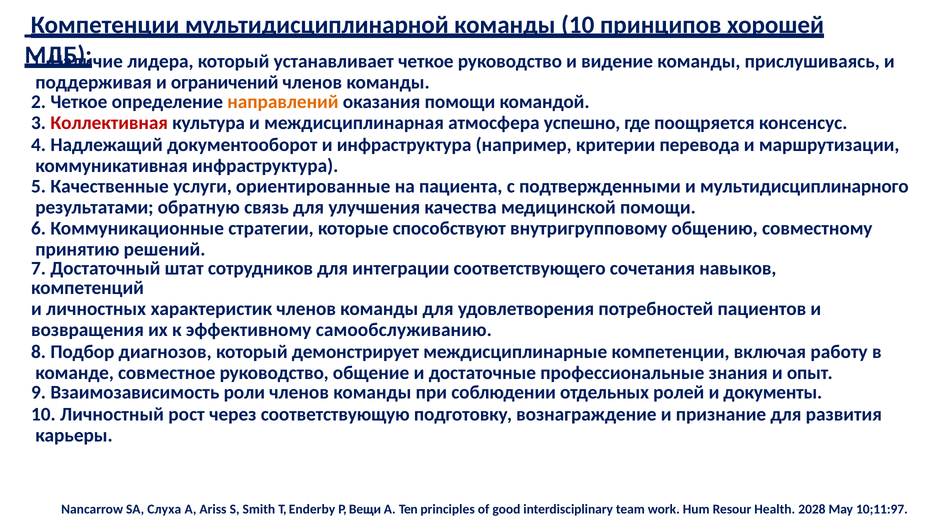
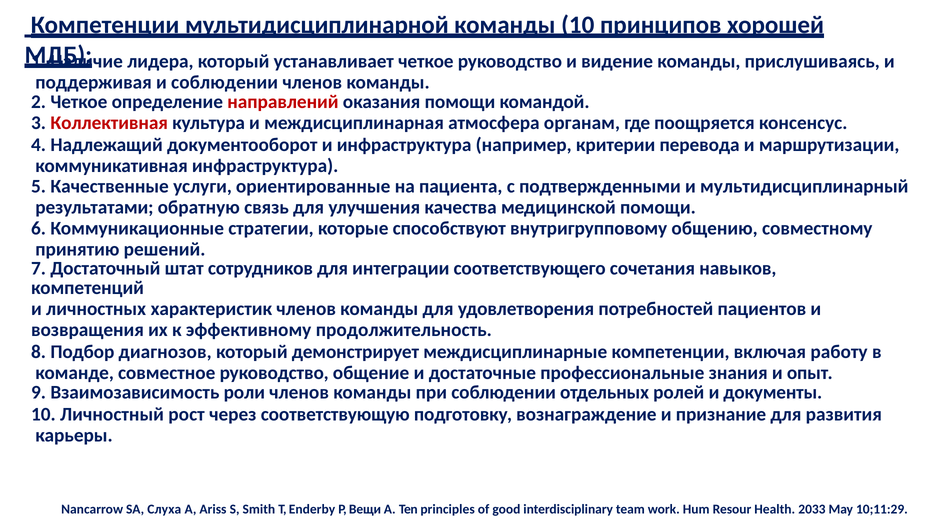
и ограничений: ограничений -> соблюдении (225, 82)
направлений colour: orange -> red (283, 102)
успешно: успешно -> органам (582, 123)
мультидисциплинарного: мультидисциплинарного -> мультидисциплинарный (804, 187)
самообслуживанию: самообслуживанию -> продолжительность (404, 330)
2028: 2028 -> 2033 (812, 509)
10;11:97: 10;11:97 -> 10;11:29 (882, 509)
